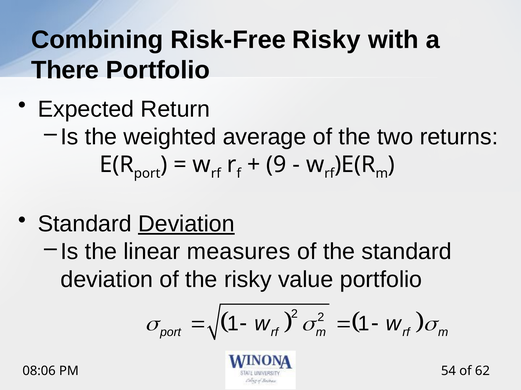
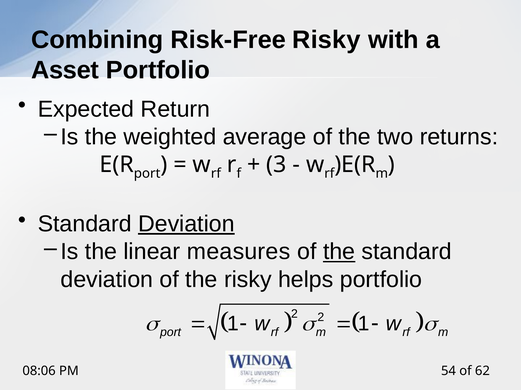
There: There -> Asset (65, 70)
9: 9 -> 3 (276, 165)
the underline: none -> present (339, 252)
value: value -> helps (306, 280)
